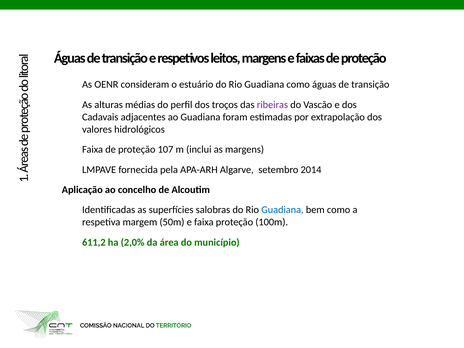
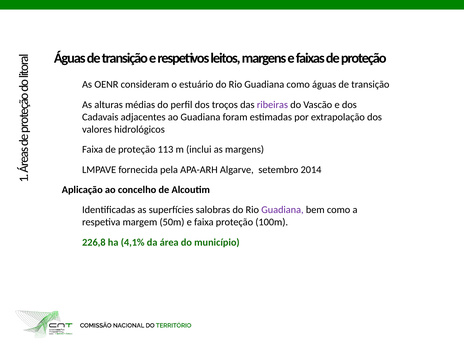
107: 107 -> 113 (166, 150)
Guadiana colour: blue -> purple (282, 210)
611,2: 611,2 -> 226,8 (94, 242)
2,0%: 2,0% -> 4,1% (133, 242)
